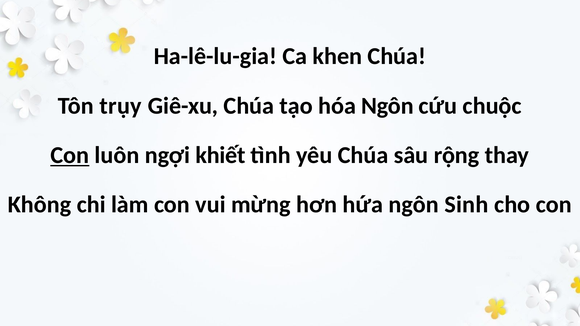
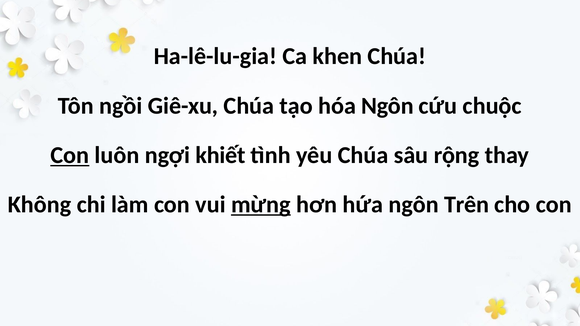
trụy: trụy -> ngồi (121, 106)
mừng underline: none -> present (261, 205)
Sinh: Sinh -> Trên (467, 205)
